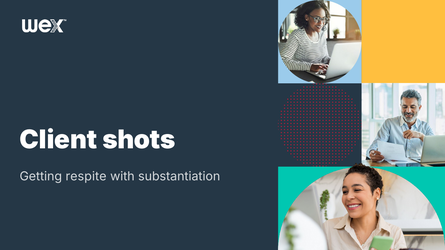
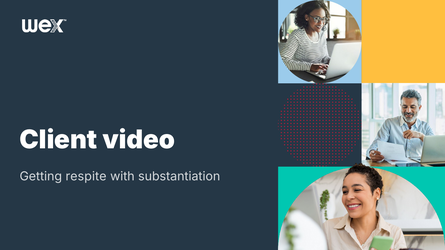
shots: shots -> video (139, 140)
